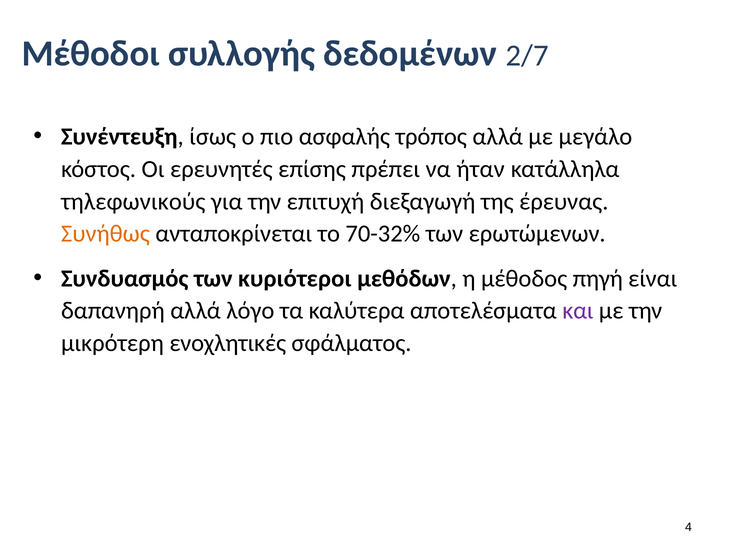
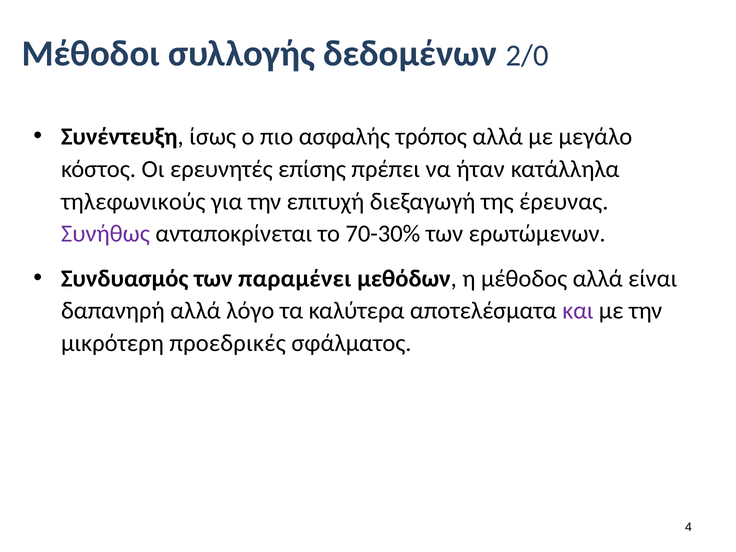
2/7: 2/7 -> 2/0 (527, 56)
Συνήθως colour: orange -> purple (105, 234)
70-32%: 70-32% -> 70-30% (383, 234)
κυριότεροι: κυριότεροι -> παραμένει (295, 278)
μέθοδος πηγή: πηγή -> αλλά (598, 278)
ενοχλητικές: ενοχλητικές -> προεδρικές (228, 343)
